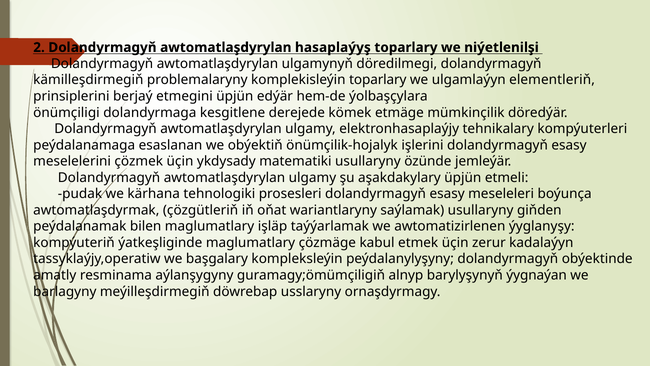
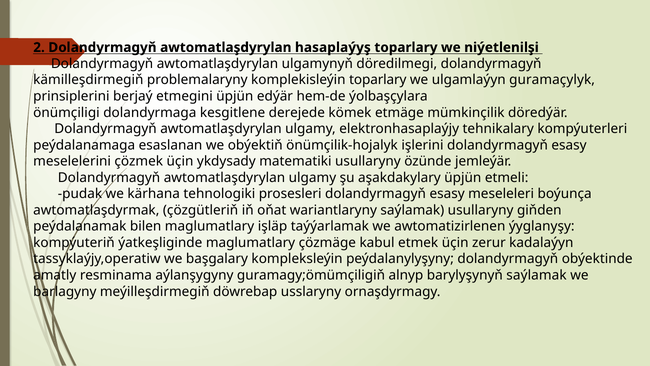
elementleriň: elementleriň -> guramaçylyk (552, 80)
barylyşynyň ýygnaýan: ýygnaýan -> saýlamak (536, 275)
